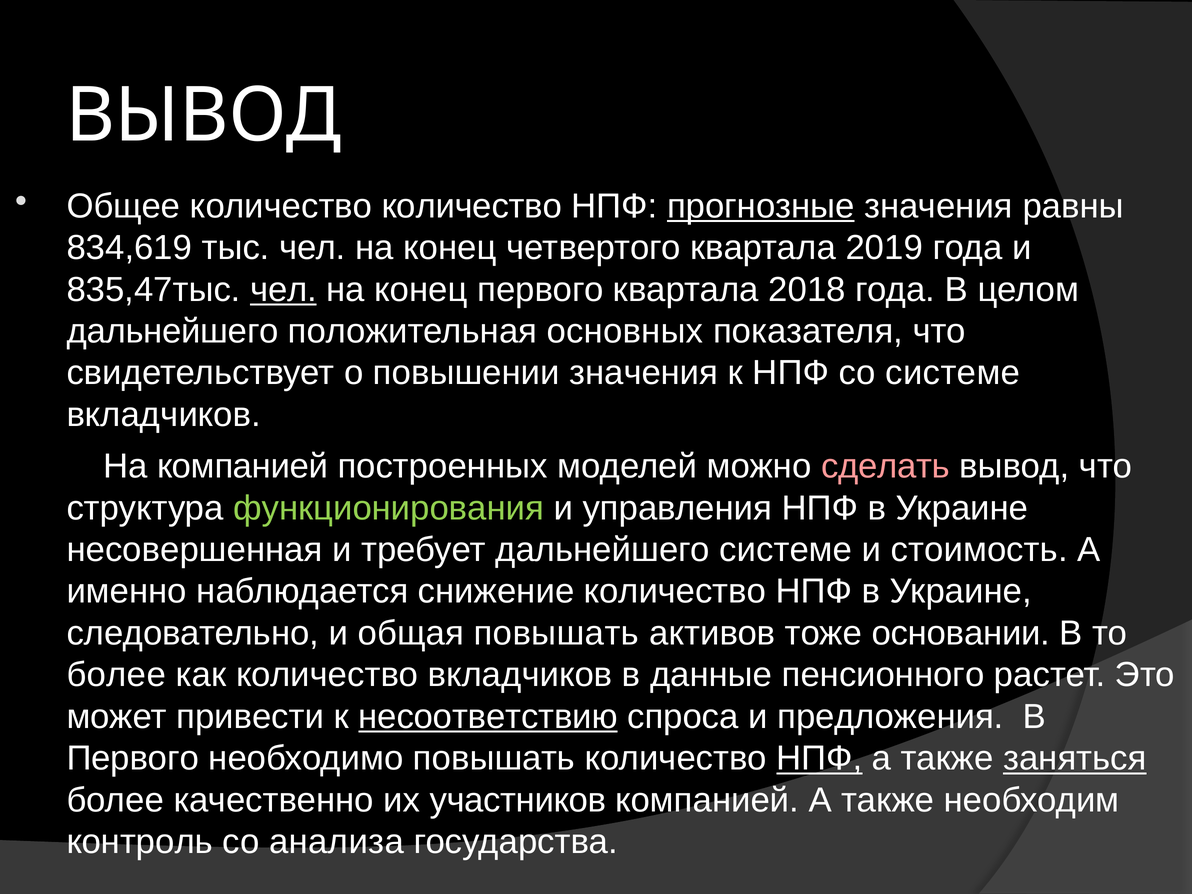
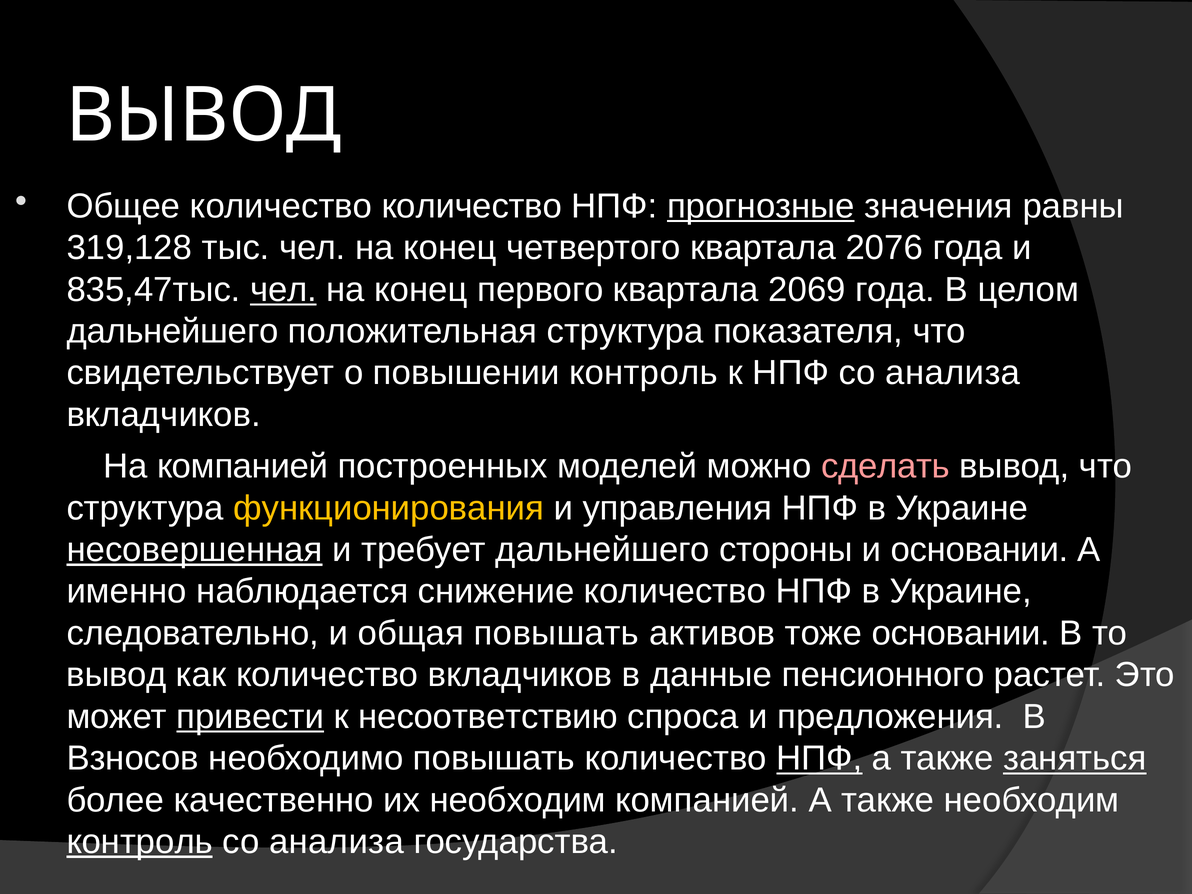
834,619: 834,619 -> 319,128 (129, 248)
2019: 2019 -> 2076 (884, 248)
2018: 2018 -> 2069 (807, 290)
положительная основных: основных -> структура (625, 331)
повышении значения: значения -> контроль (644, 373)
НПФ со системе: системе -> анализа (953, 373)
функционирования colour: light green -> yellow (389, 508)
несовершенная underline: none -> present (195, 550)
дальнейшего системе: системе -> стороны (786, 550)
и стоимость: стоимость -> основании (979, 550)
более: более -> вывод (117, 675)
привести underline: none -> present (250, 717)
несоответствию underline: present -> none (488, 717)
Первого: Первого -> Взносов (133, 758)
их участников: участников -> необходим (518, 800)
контроль underline: none -> present (140, 842)
